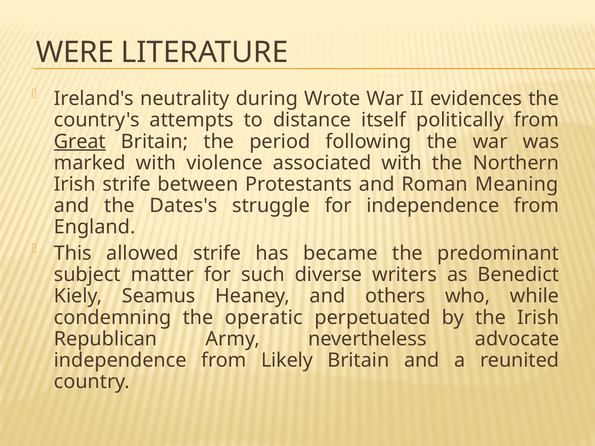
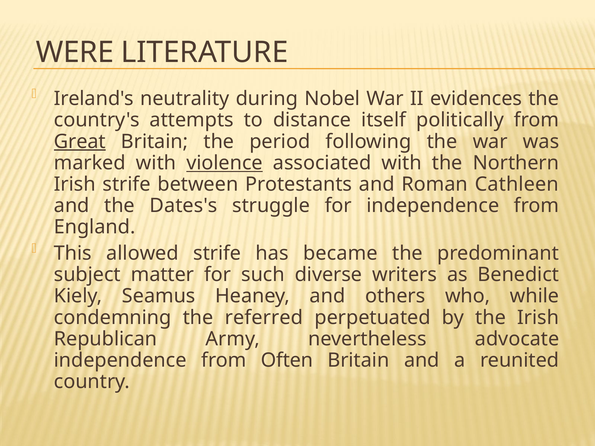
Wrote: Wrote -> Nobel (332, 99)
violence underline: none -> present (225, 163)
Meaning: Meaning -> Cathleen (517, 184)
operatic: operatic -> referred (264, 318)
Likely: Likely -> Often (287, 360)
